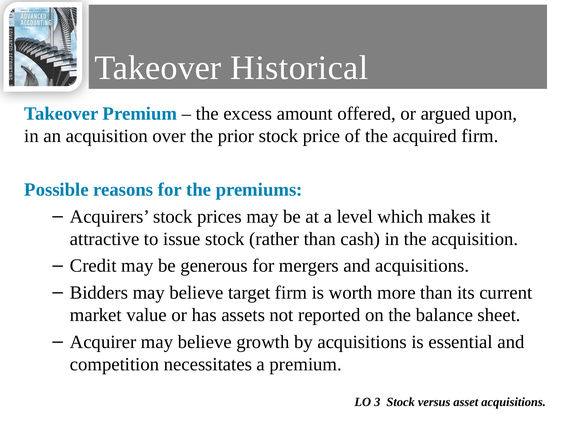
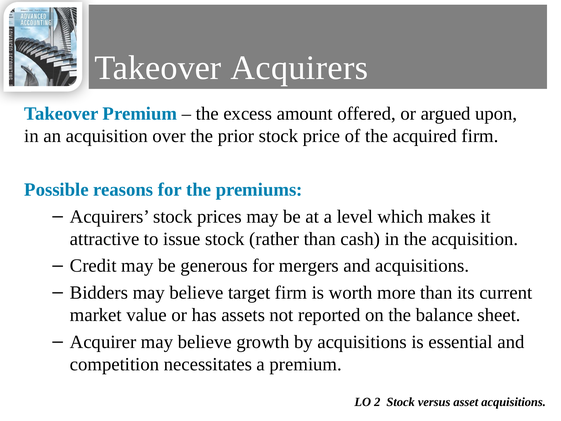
Takeover Historical: Historical -> Acquirers (299, 68)
3: 3 -> 2 (377, 402)
